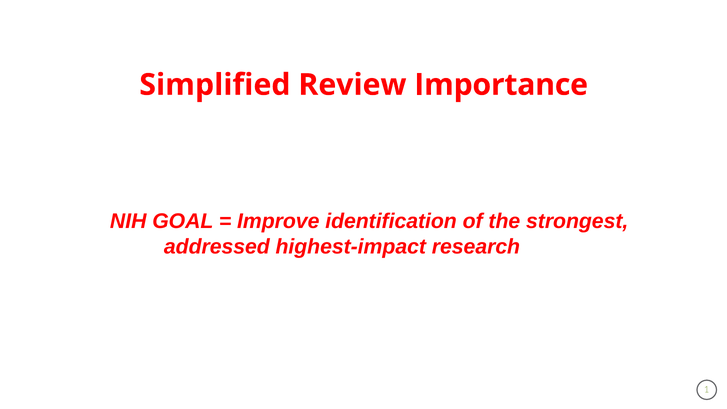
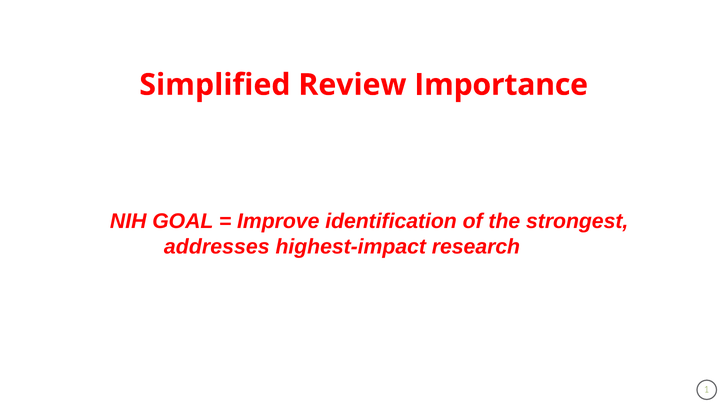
addressed: addressed -> addresses (217, 247)
